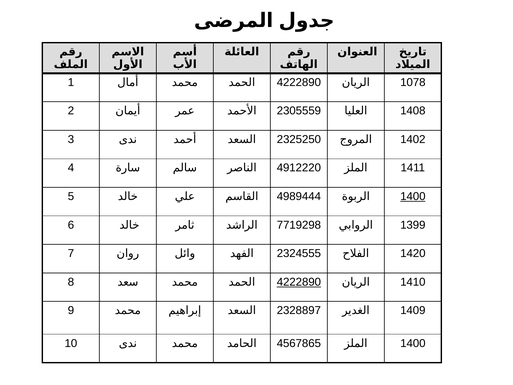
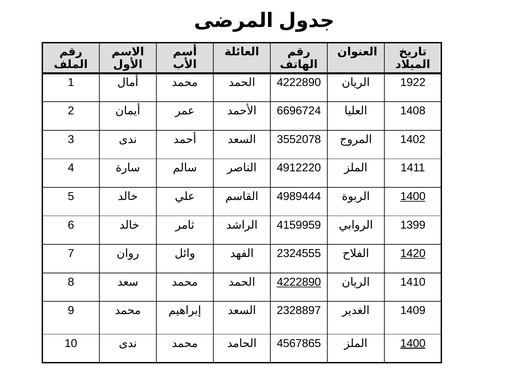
1078: 1078 -> 1922 (413, 82)
2305559: 2305559 -> 6696724 (299, 111)
2325250: 2325250 -> 3552078 (299, 139)
7719298: 7719298 -> 4159959 (299, 225)
1420 underline: none -> present (413, 253)
1400 underline: none -> present (413, 343)
